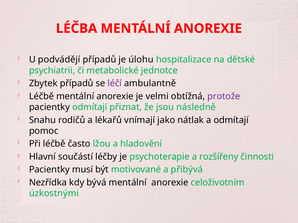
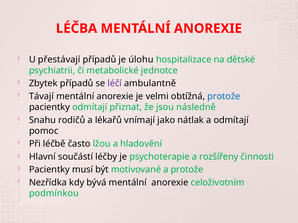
podvádějí: podvádějí -> přestávají (59, 60)
Léčbě: Léčbě -> Távají (41, 96)
protože colour: purple -> blue (224, 96)
a přibývá: přibývá -> protože (187, 170)
úzkostnými: úzkostnými -> podmínkou (54, 194)
